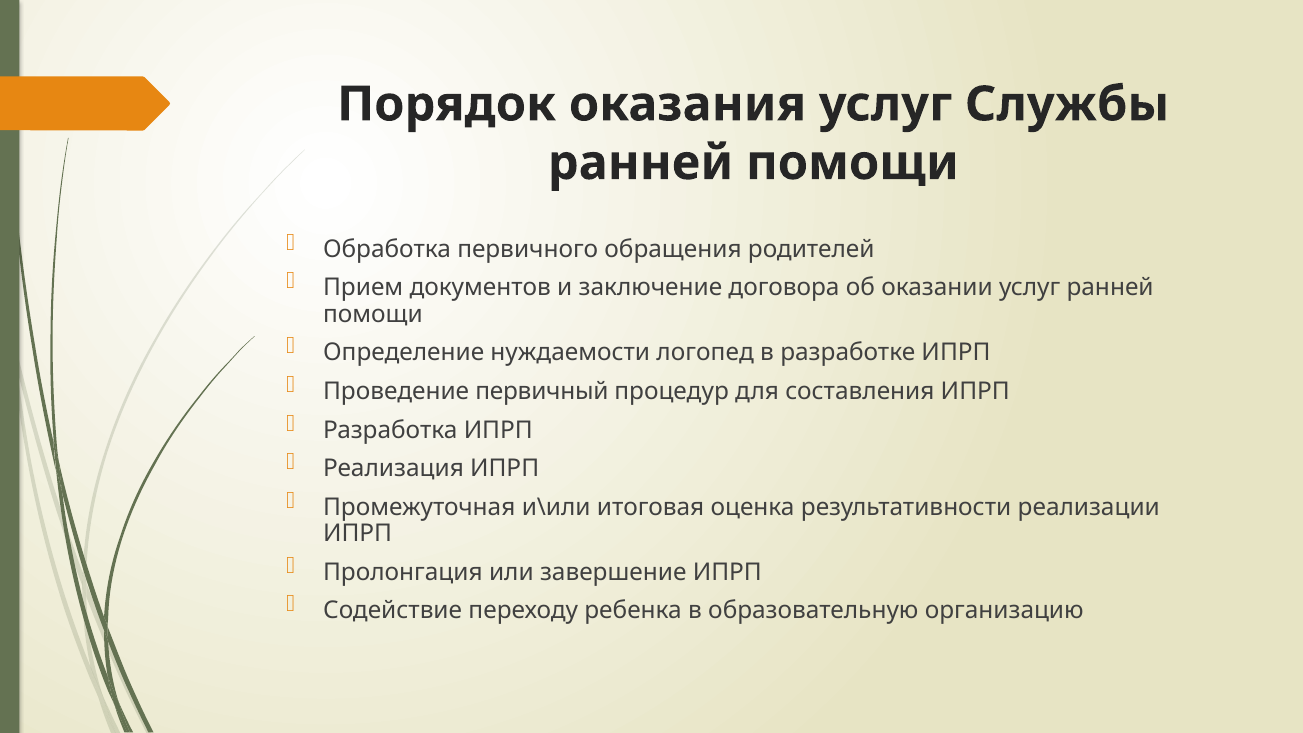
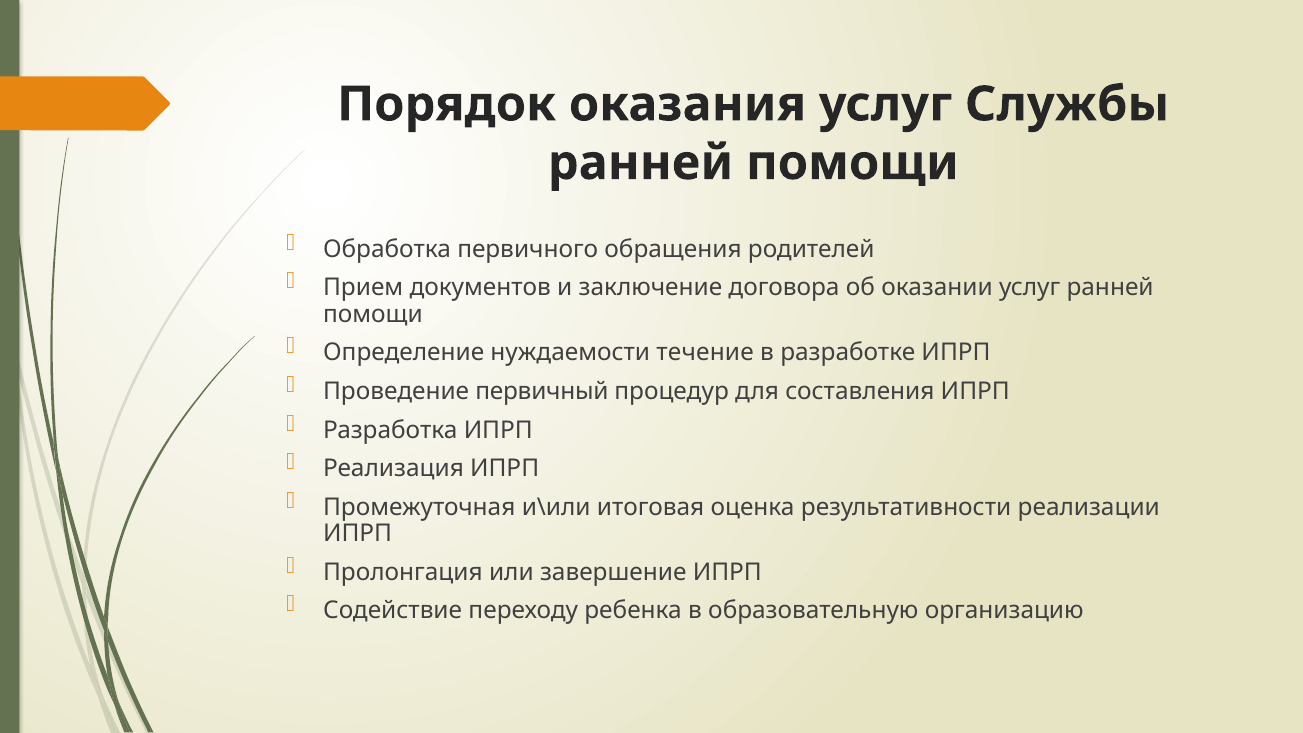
логопед: логопед -> течение (705, 353)
